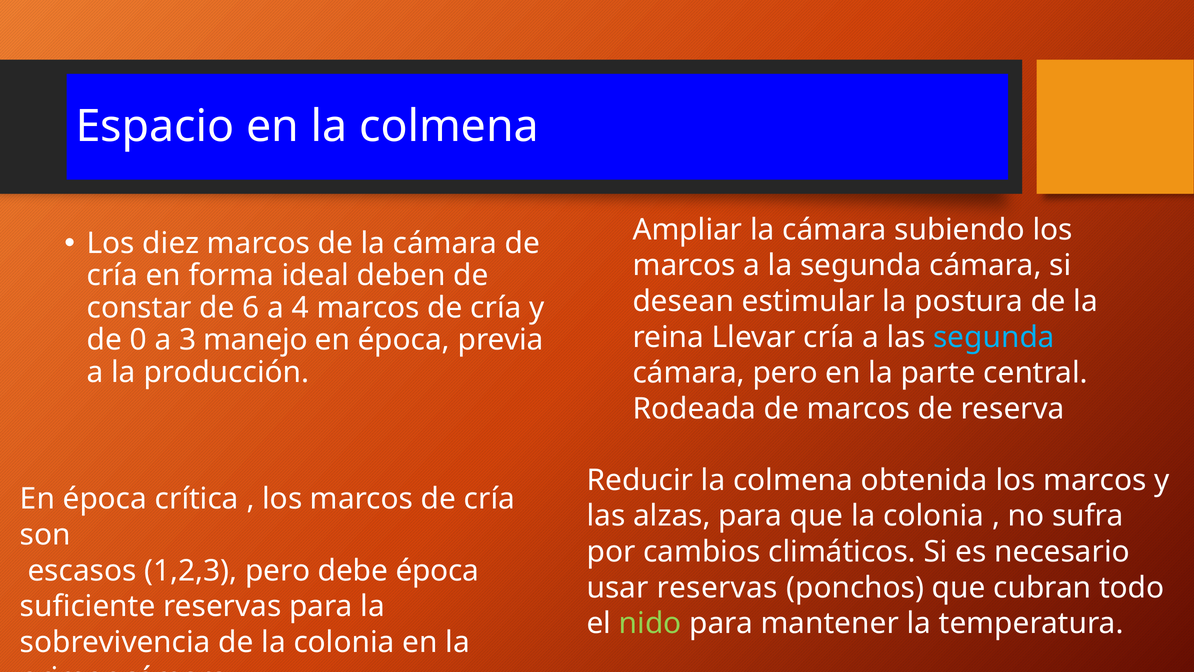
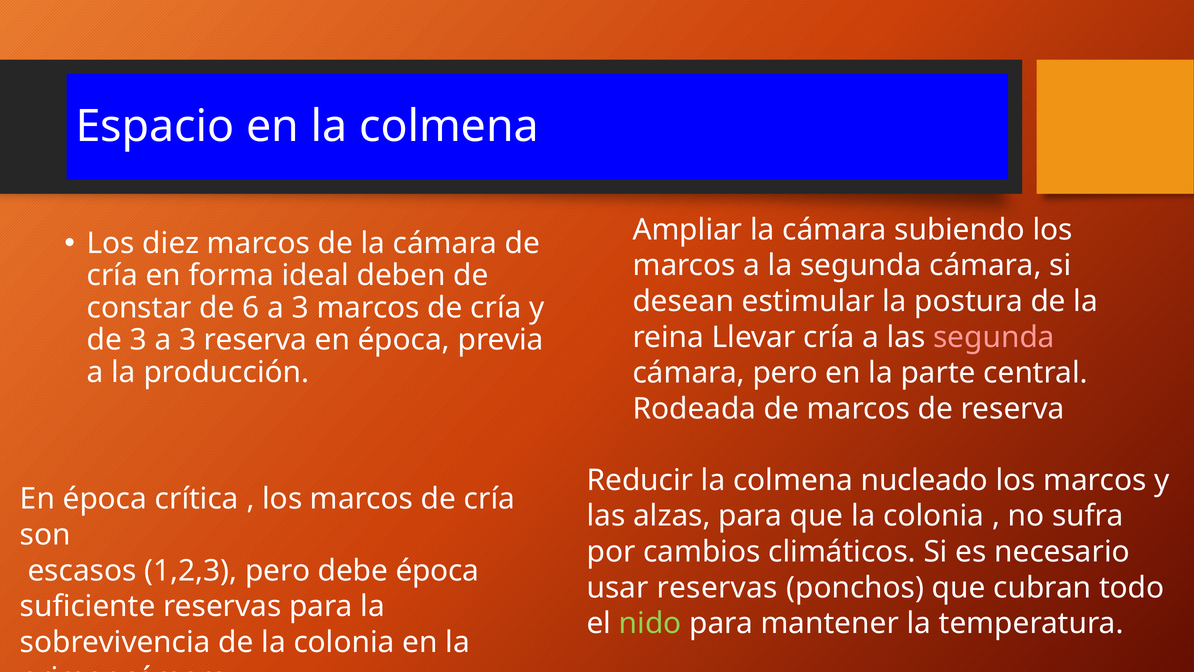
6 a 4: 4 -> 3 (300, 308)
segunda colour: light blue -> pink (994, 337)
de 0: 0 -> 3 (138, 340)
3 manejo: manejo -> reserva (255, 340)
obtenida: obtenida -> nucleado (925, 480)
